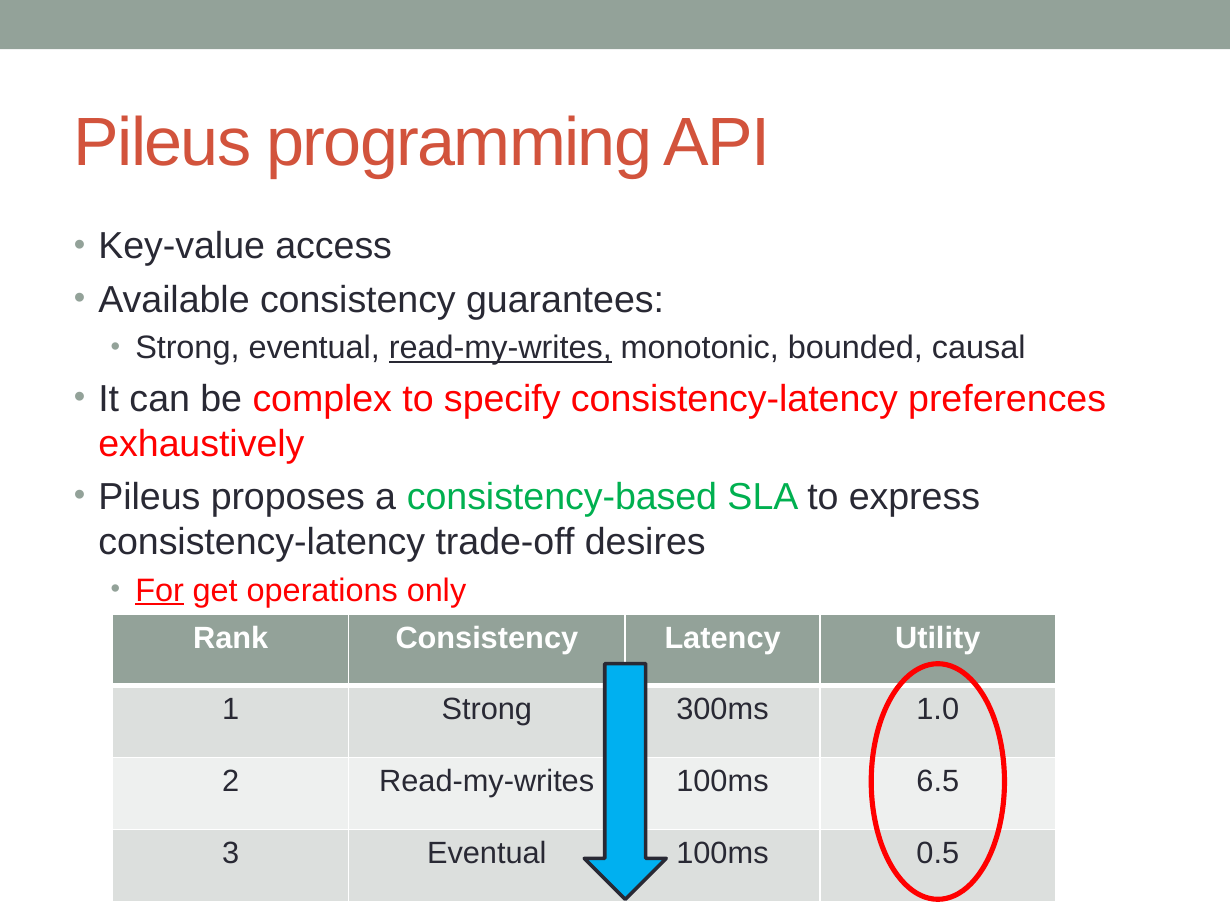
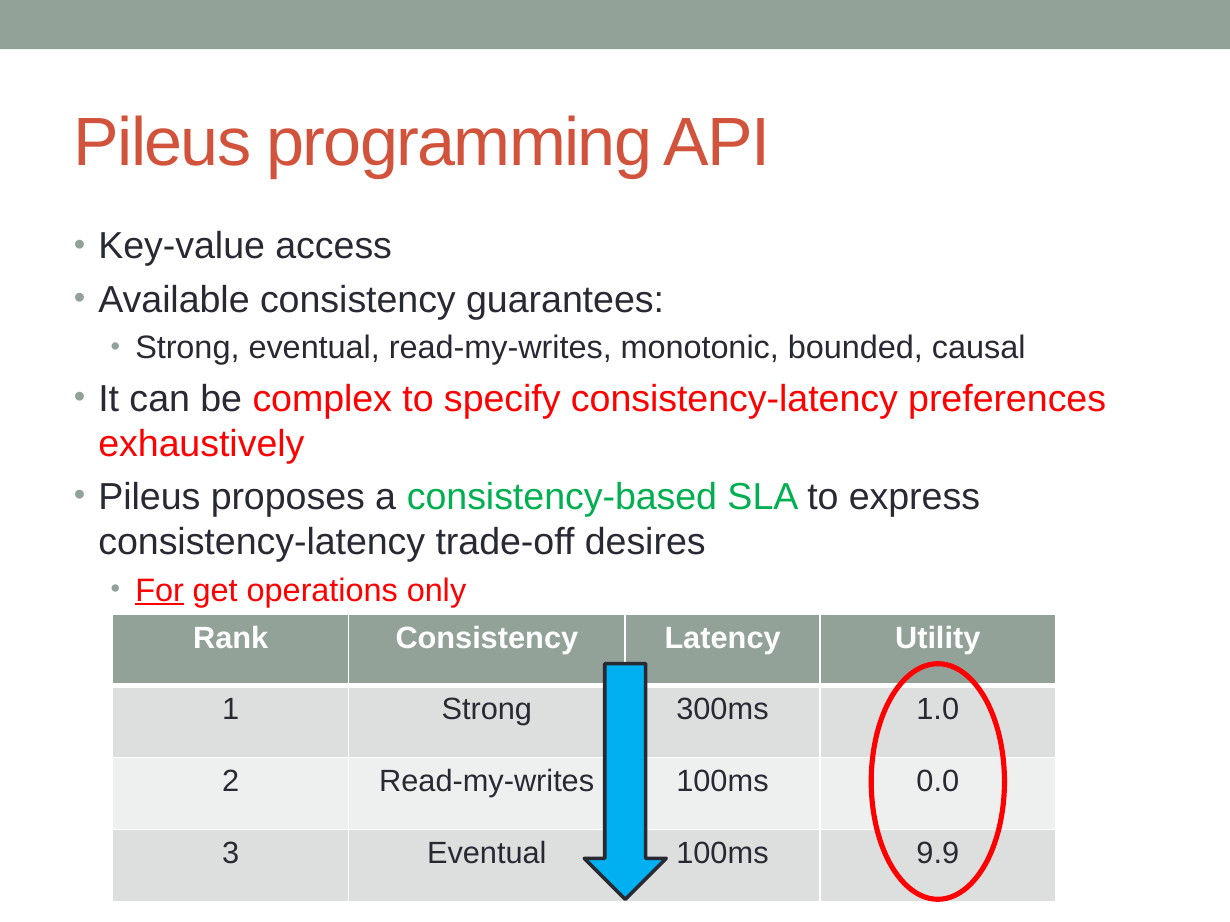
read-my-writes underline: present -> none (500, 348)
6.5: 6.5 -> 0.0 (938, 782)
0.5: 0.5 -> 9.9 (938, 854)
